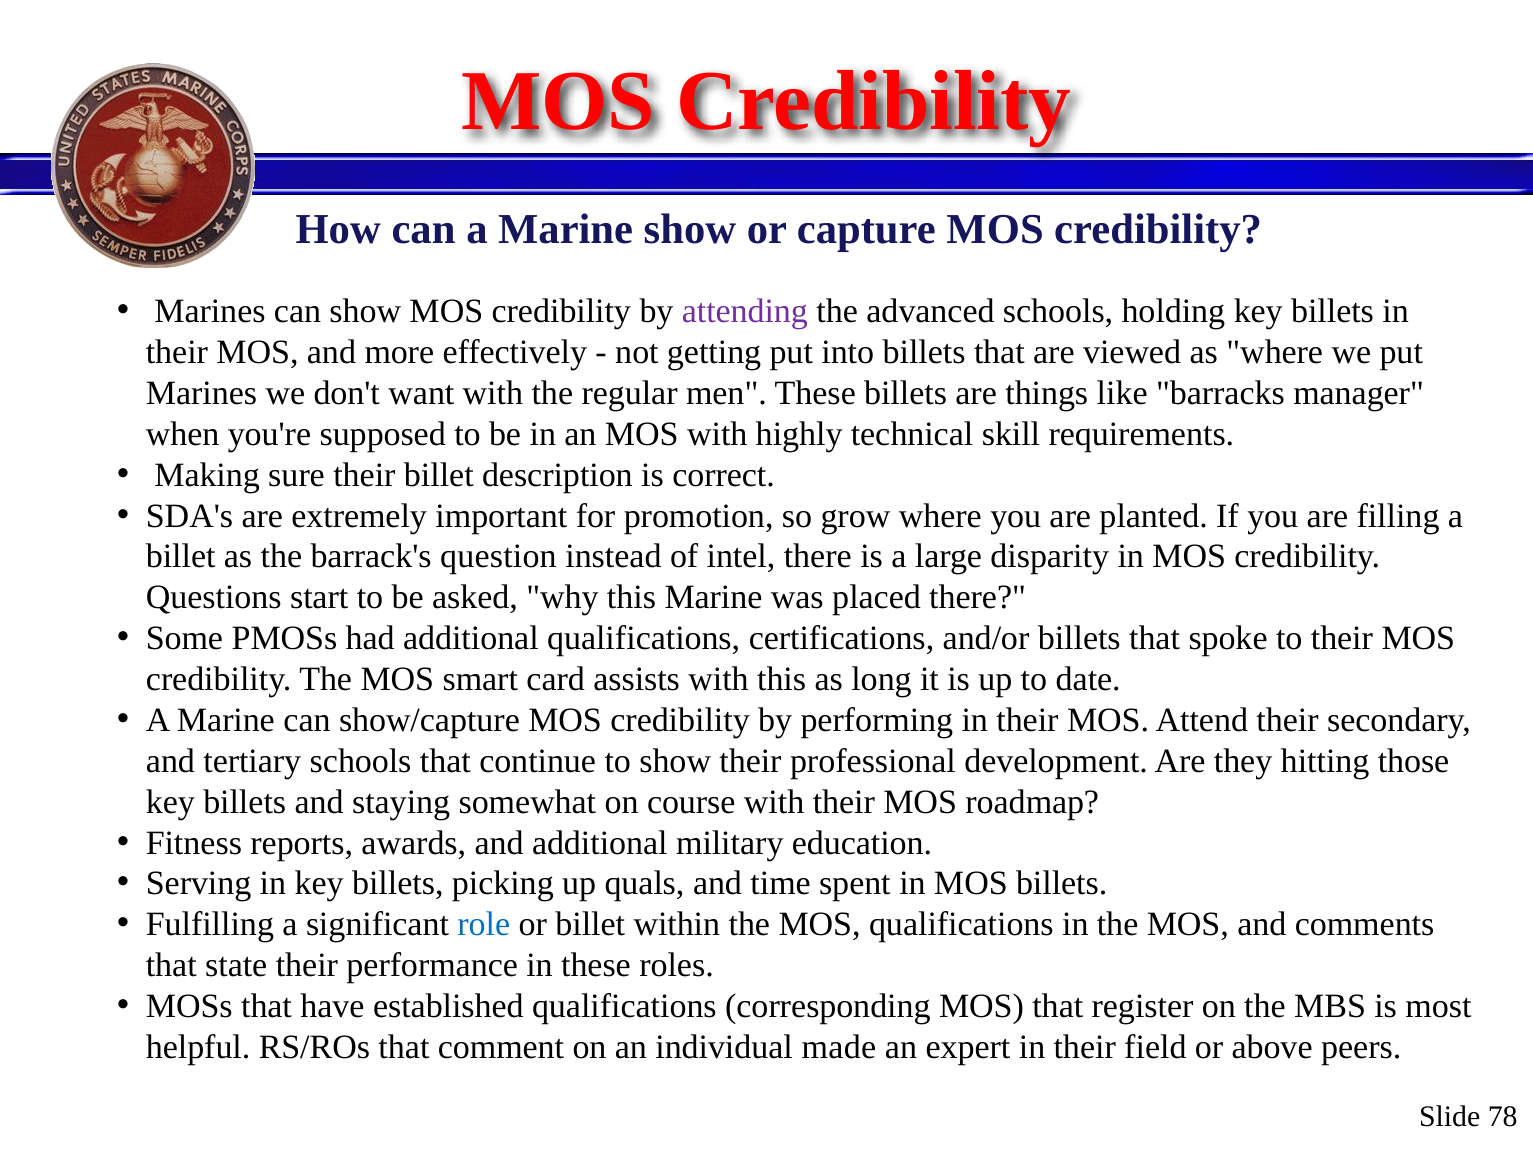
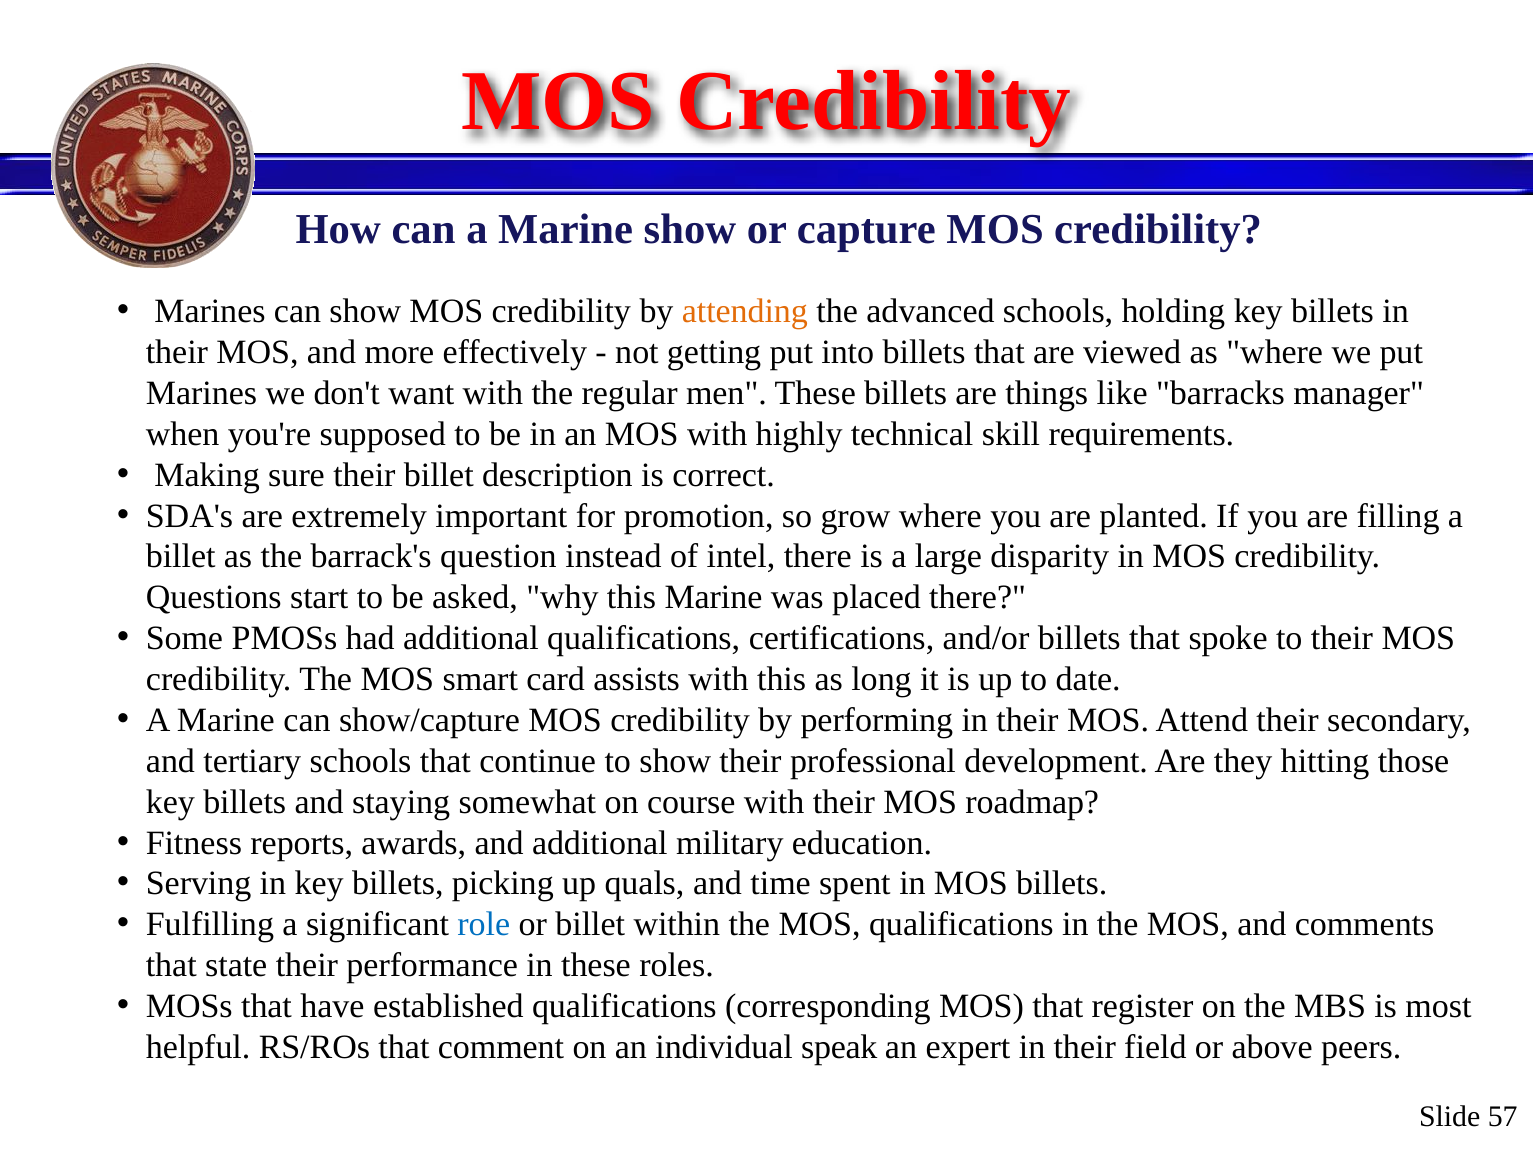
attending colour: purple -> orange (745, 311)
made: made -> speak (839, 1047)
78: 78 -> 57 (1503, 1117)
